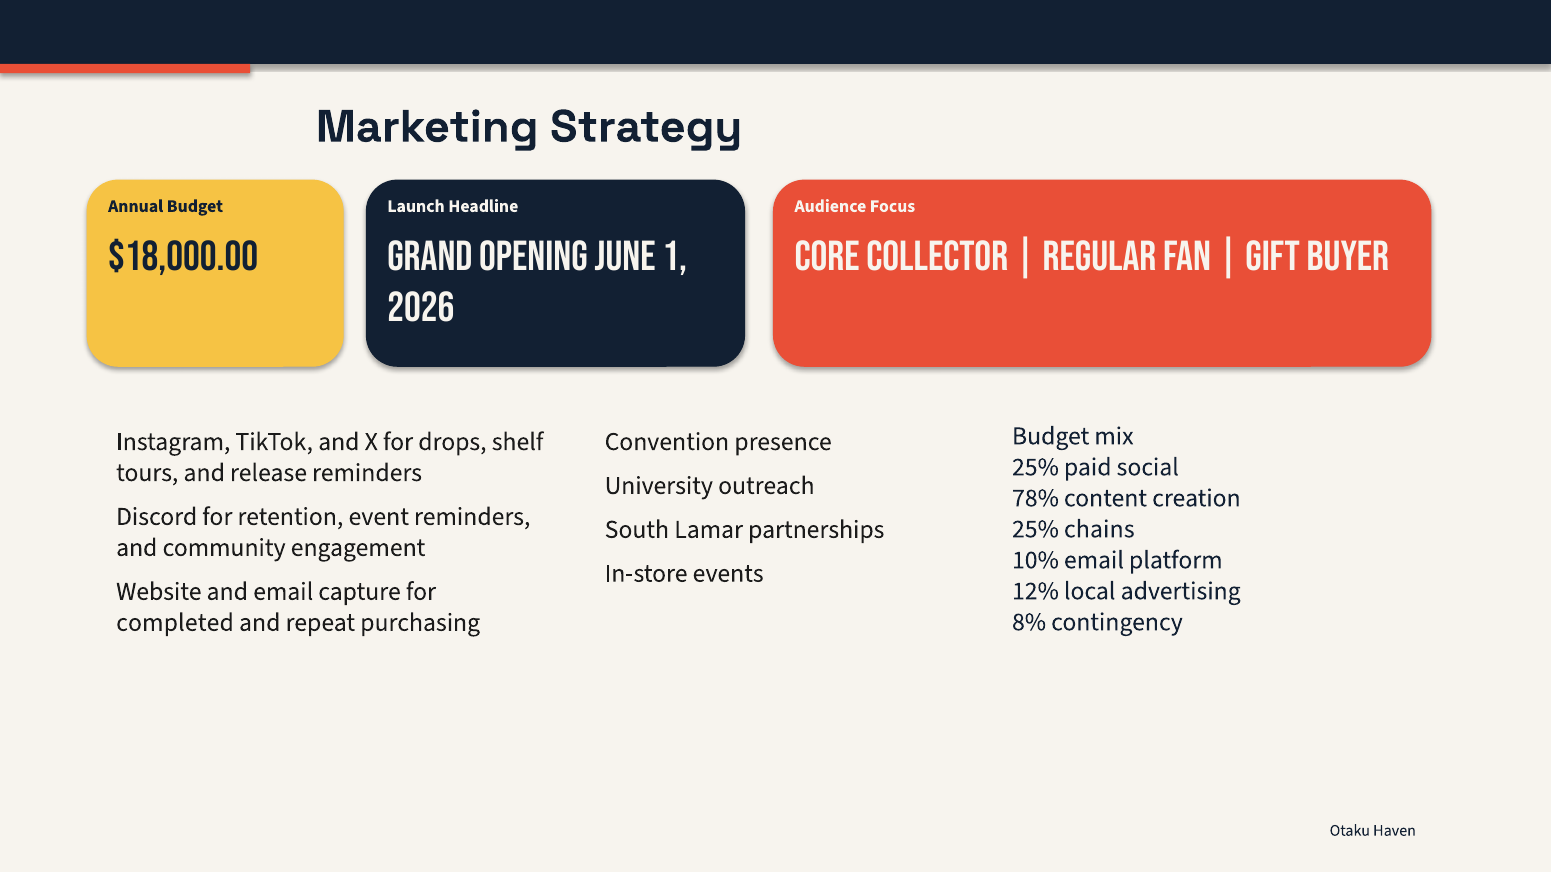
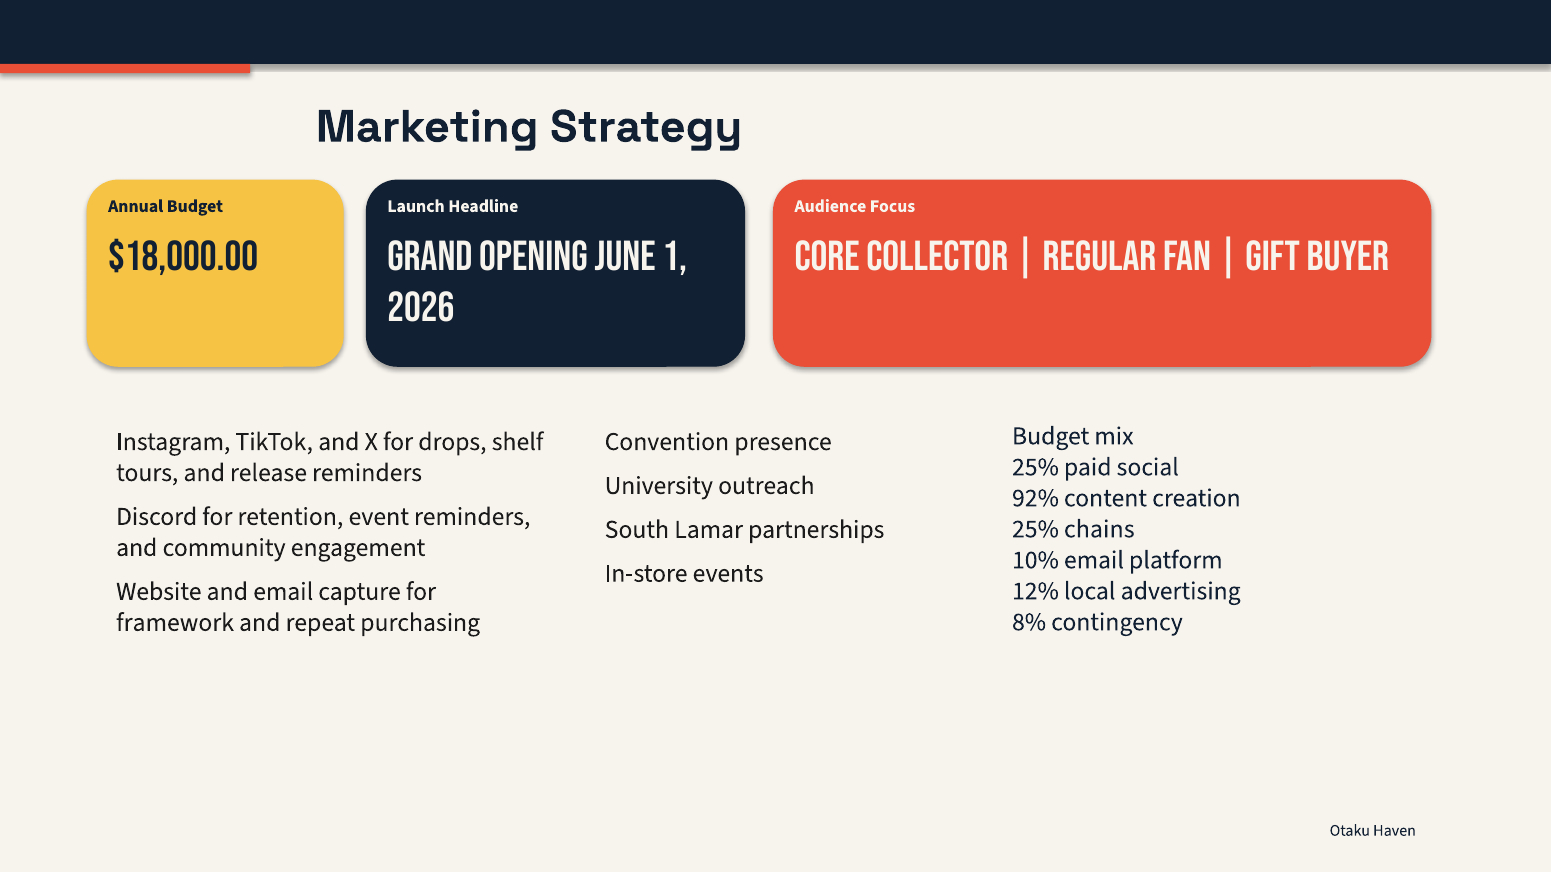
78%: 78% -> 92% (1035, 498)
completed: completed -> framework (175, 623)
